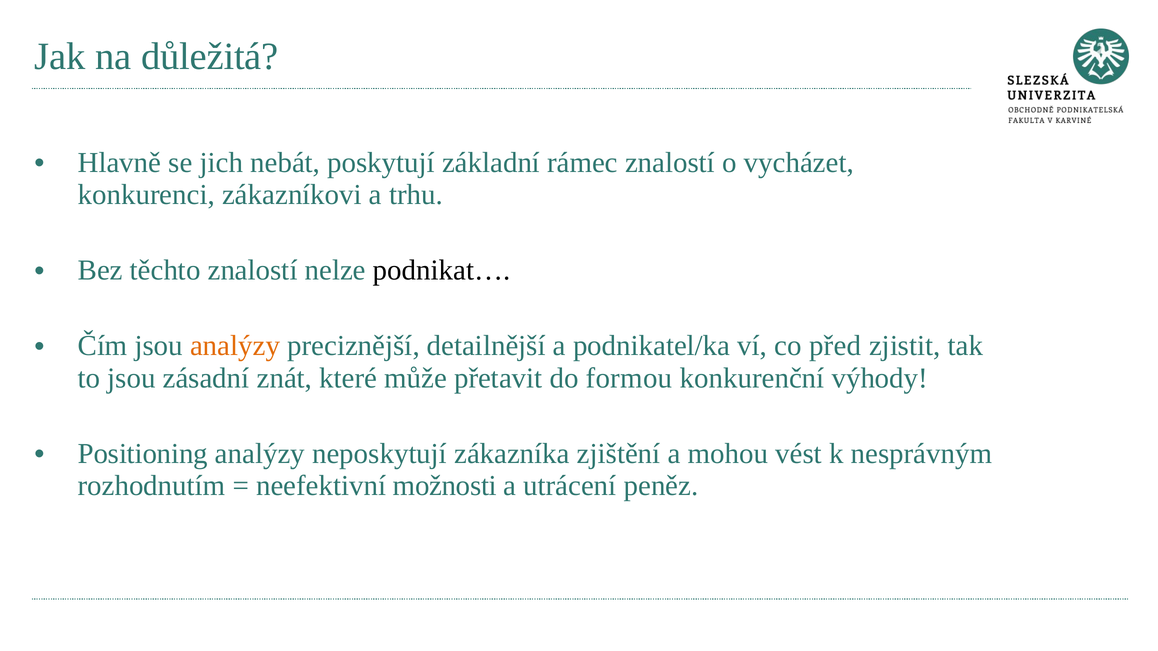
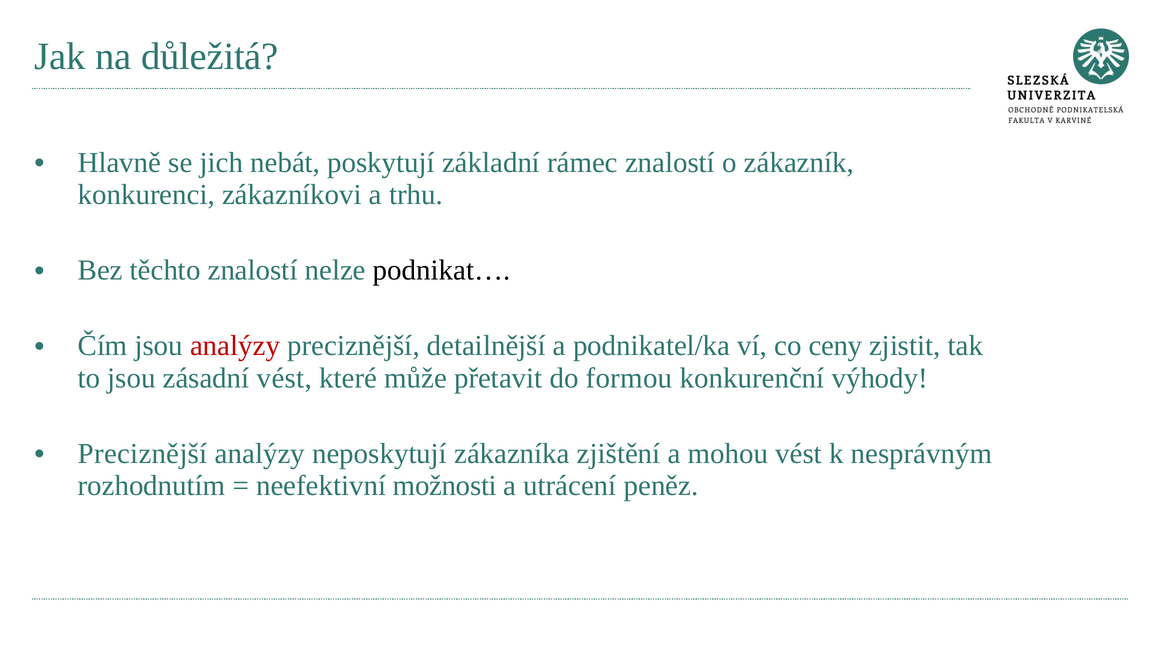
vycházet: vycházet -> zákazník (799, 163)
analýzy colour: orange -> red (235, 346)
před: před -> ceny (836, 346)
zásadní znát: znát -> vést (284, 378)
Positioning: Positioning -> Preciznější (143, 454)
